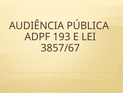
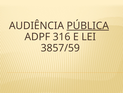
PÚBLICA underline: none -> present (88, 26)
193: 193 -> 316 (62, 37)
3857/67: 3857/67 -> 3857/59 (60, 48)
